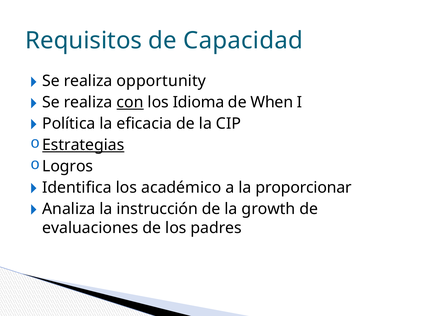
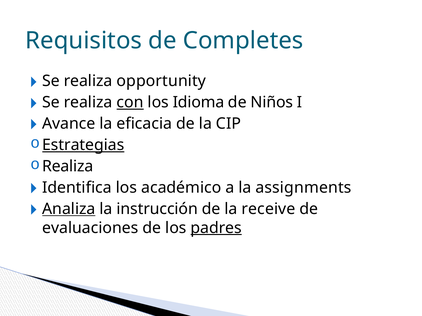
Capacidad: Capacidad -> Completes (243, 41)
When: When -> Niños (272, 102)
Política: Política -> Avance (69, 124)
Logros: Logros -> Realiza (68, 166)
proporcionar: proporcionar -> assignments (303, 188)
Analiza underline: none -> present (69, 209)
growth: growth -> receive (268, 209)
padres underline: none -> present (216, 228)
